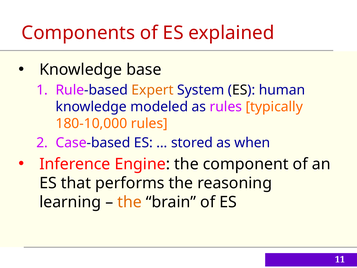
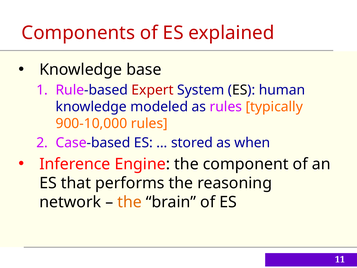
Expert colour: orange -> red (153, 90)
180-10,000: 180-10,000 -> 900-10,000 (91, 123)
learning: learning -> network (70, 202)
